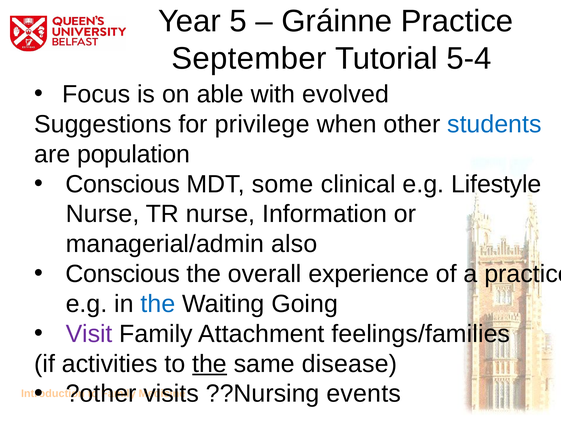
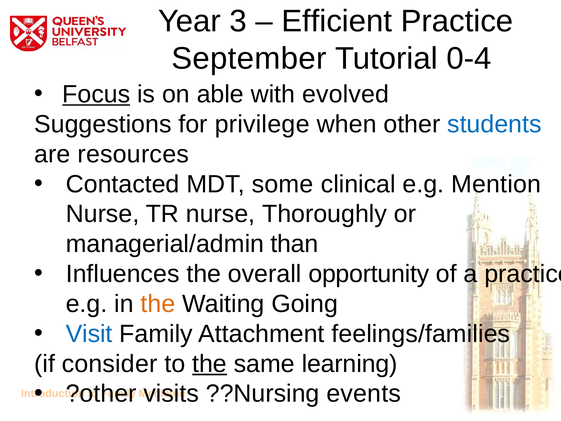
5: 5 -> 3 (238, 21)
Gráinne: Gráinne -> Efficient (337, 21)
5-4: 5-4 -> 0-4 (469, 59)
Focus underline: none -> present (96, 94)
population: population -> resources (133, 154)
Conscious: Conscious -> Contacted (123, 184)
Lifestyle: Lifestyle -> Mention (496, 184)
Information: Information -> Thoroughly (325, 214)
also: also -> than (295, 244)
Conscious: Conscious -> Influences (123, 274)
experience: experience -> opportunity (369, 274)
the colour: blue -> orange (158, 304)
Visit colour: purple -> blue (89, 334)
activities: activities -> consider (110, 364)
disease: disease -> learning (350, 364)
